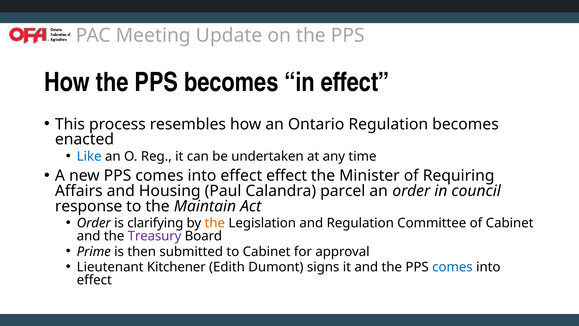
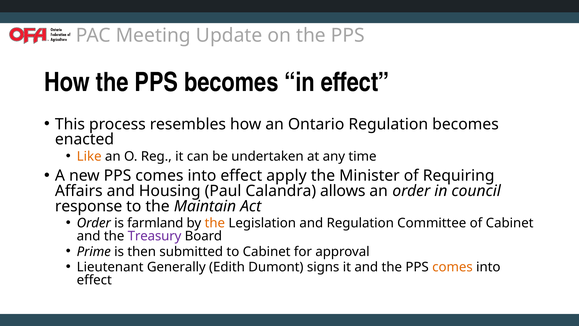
Like colour: blue -> orange (89, 156)
effect effect: effect -> apply (287, 176)
parcel: parcel -> allows (343, 191)
clarifying: clarifying -> farmland (155, 223)
Kitchener: Kitchener -> Generally (176, 267)
comes colour: blue -> orange (452, 267)
